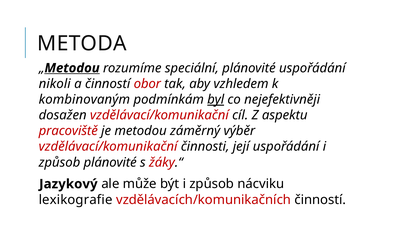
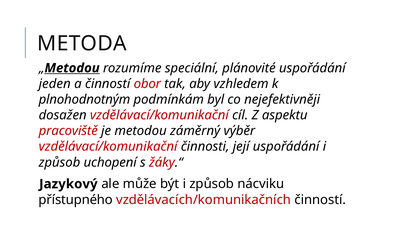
nikoli: nikoli -> jeden (55, 84)
kombinovaným: kombinovaným -> plnohodnotným (84, 100)
byl underline: present -> none (216, 100)
způsob plánovité: plánovité -> uchopení (110, 163)
lexikografie: lexikografie -> přístupného (76, 200)
